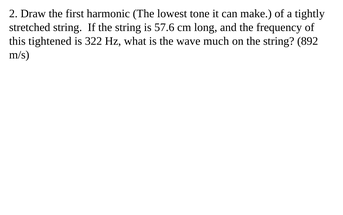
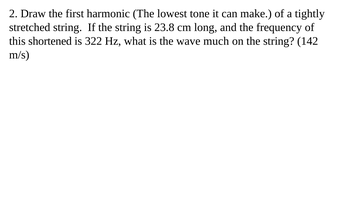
57.6: 57.6 -> 23.8 (164, 27)
tightened: tightened -> shortened (50, 41)
892: 892 -> 142 (308, 41)
